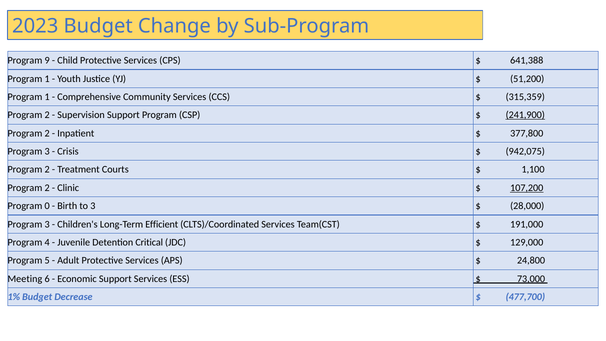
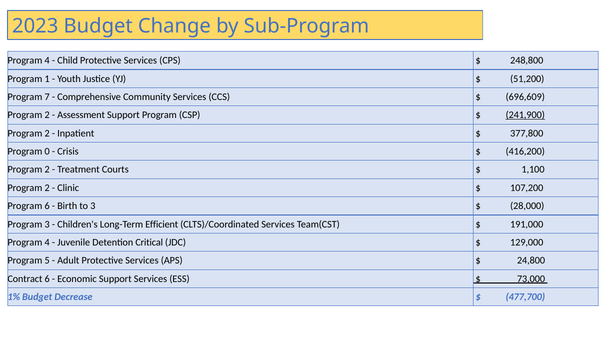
9: 9 -> 4 (47, 60)
641,388: 641,388 -> 248,800 (527, 60)
1: 1 -> 7 (47, 97)
315,359: 315,359 -> 696,609 (525, 97)
Supervision: Supervision -> Assessment (81, 115)
3: 3 -> 0 (47, 151)
942,075: 942,075 -> 416,200 (525, 151)
107,200 underline: present -> none (527, 188)
Program 0: 0 -> 6 (47, 206)
Meeting: Meeting -> Contract (25, 279)
